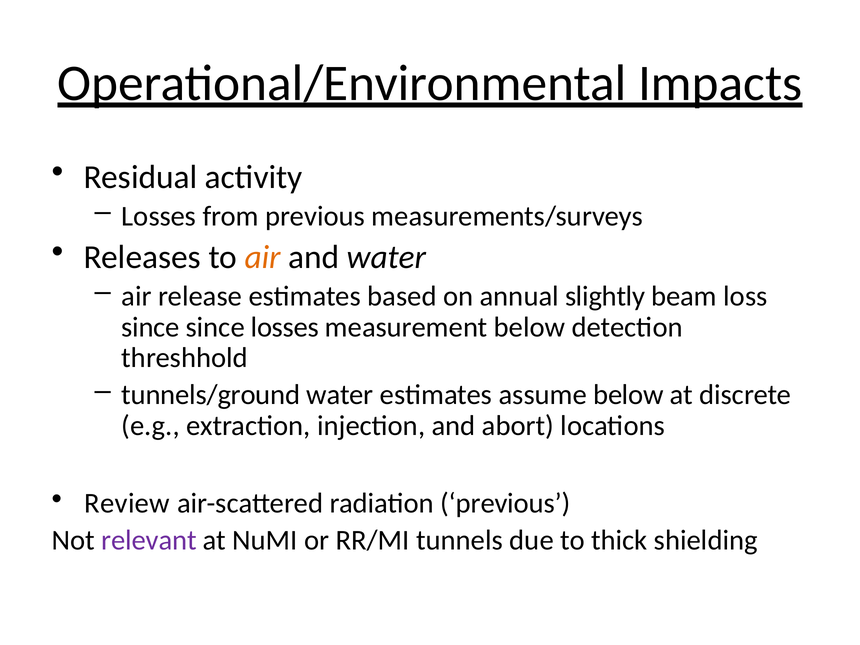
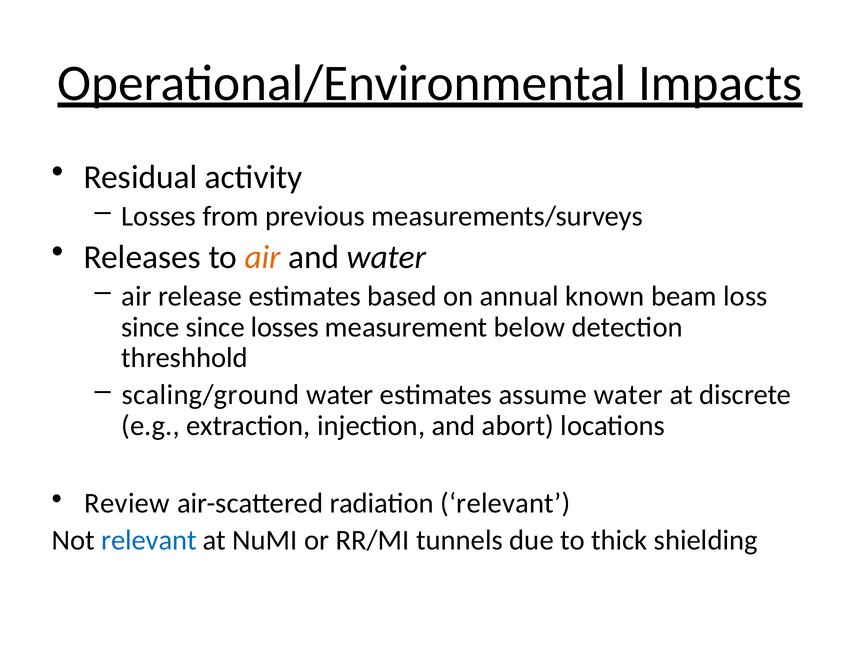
slightly: slightly -> known (605, 296)
tunnels/ground: tunnels/ground -> scaling/ground (211, 395)
assume below: below -> water (628, 395)
radiation previous: previous -> relevant (505, 503)
relevant colour: purple -> blue (149, 540)
